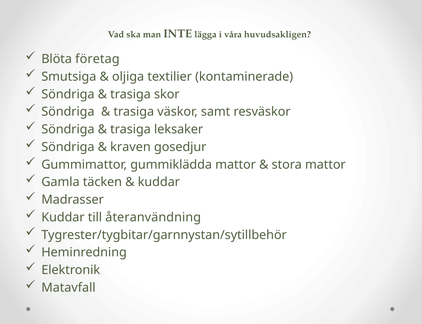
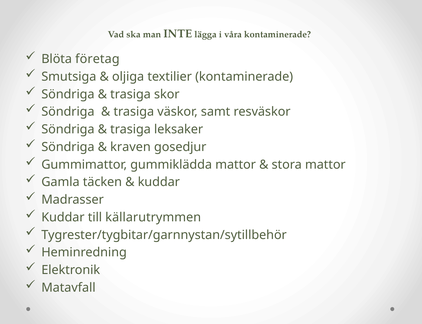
våra huvudsakligen: huvudsakligen -> kontaminerade (278, 35)
återanvändning: återanvändning -> källarutrymmen (153, 218)
